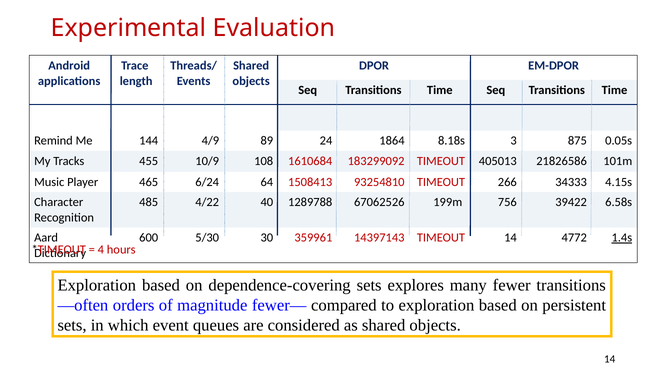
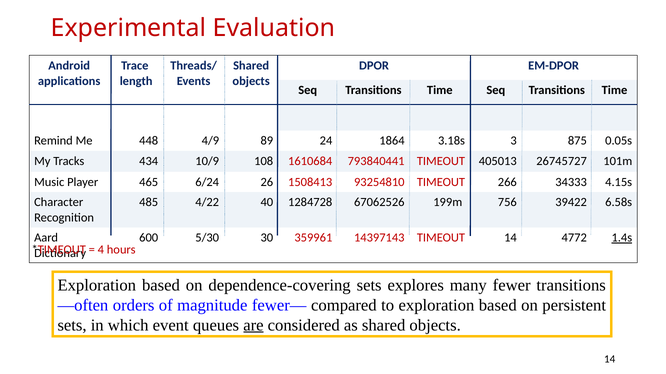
144: 144 -> 448 (149, 141)
8.18s: 8.18s -> 3.18s (452, 141)
455: 455 -> 434 (149, 161)
183299092: 183299092 -> 793840441 (376, 161)
21826586: 21826586 -> 26745727 (562, 161)
64: 64 -> 26 (267, 182)
1289788: 1289788 -> 1284728 (310, 203)
are underline: none -> present (253, 326)
